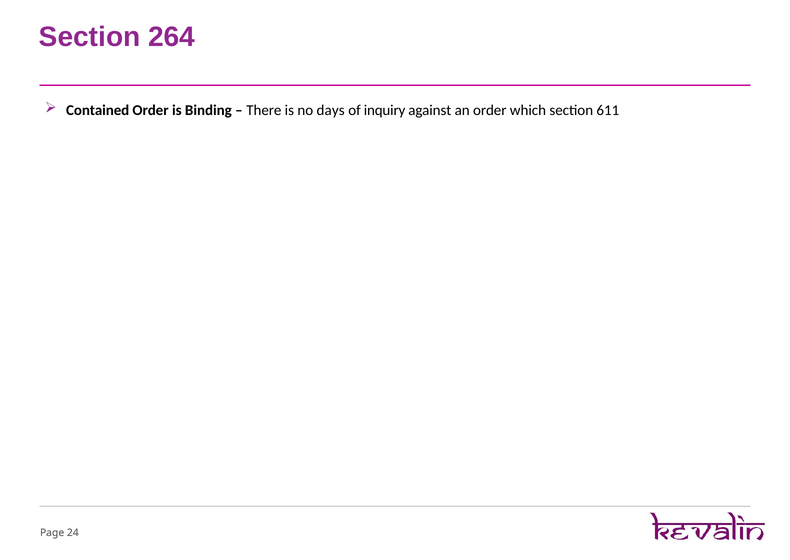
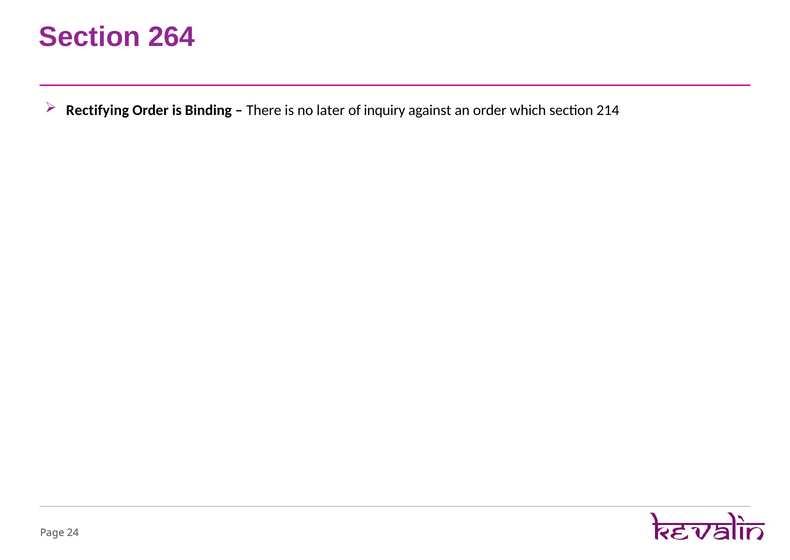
Contained: Contained -> Rectifying (98, 110)
days: days -> later (331, 110)
611: 611 -> 214 (608, 110)
